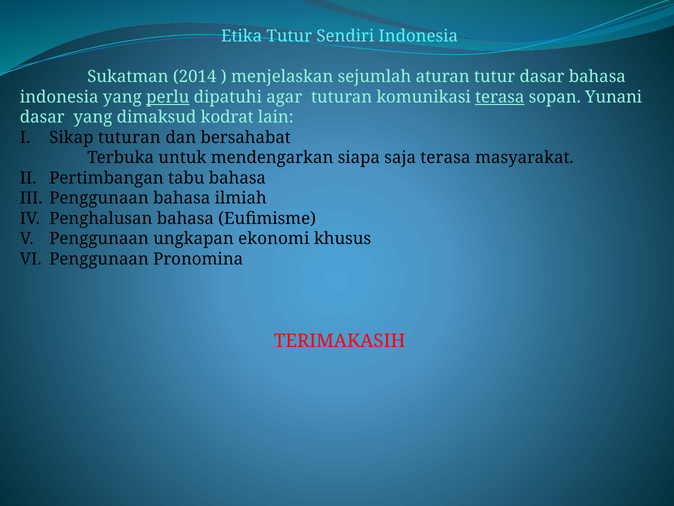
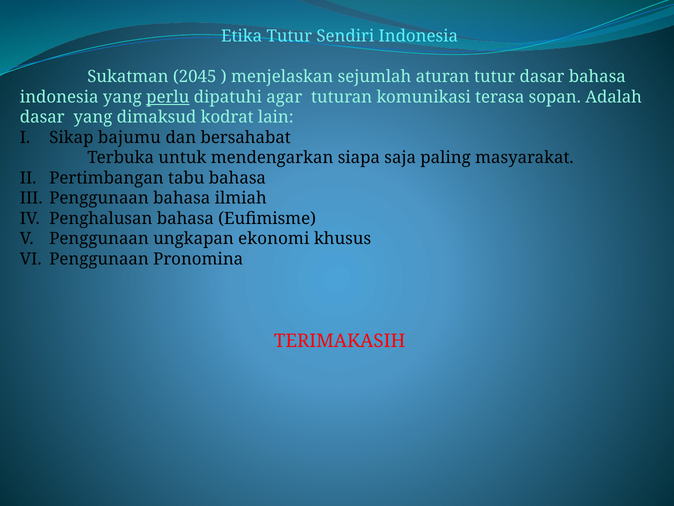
2014: 2014 -> 2045 (195, 77)
terasa underline: present -> none (500, 97)
Yunani: Yunani -> Adalah (614, 97)
Sikap tuturan: tuturan -> bajumu (129, 137)
saja terasa: terasa -> paling (446, 158)
